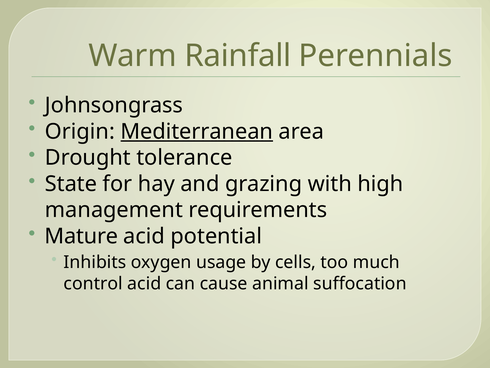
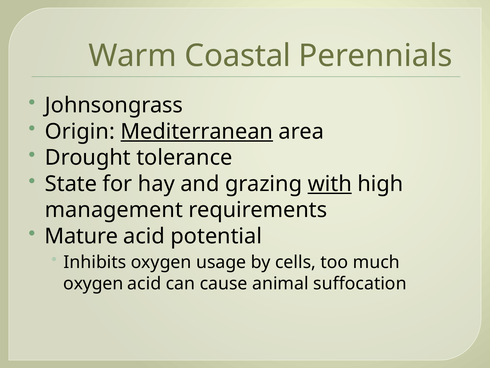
Rainfall: Rainfall -> Coastal (238, 56)
with underline: none -> present (330, 184)
control: control -> oxygen (93, 283)
